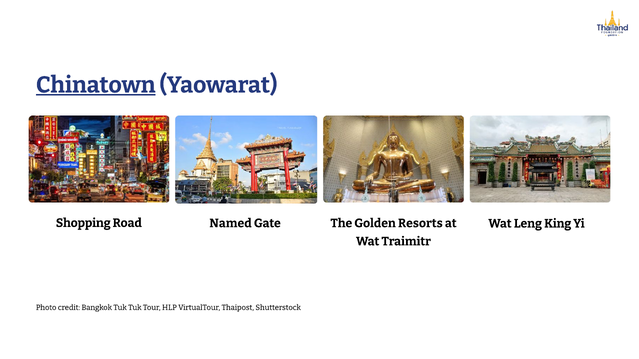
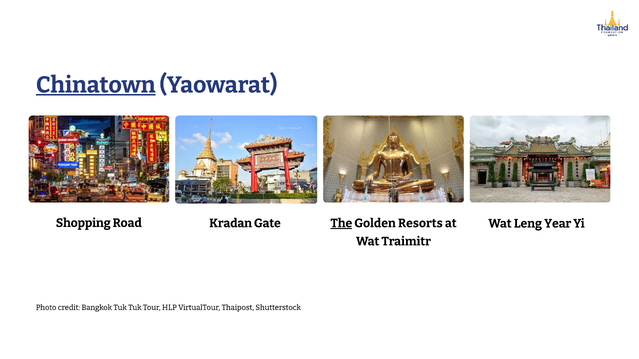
Named: Named -> Kradan (231, 223)
The underline: none -> present (341, 223)
King: King -> Year (558, 224)
